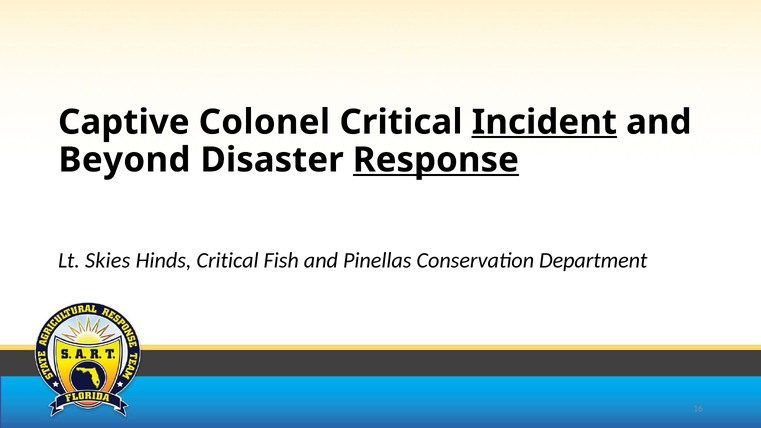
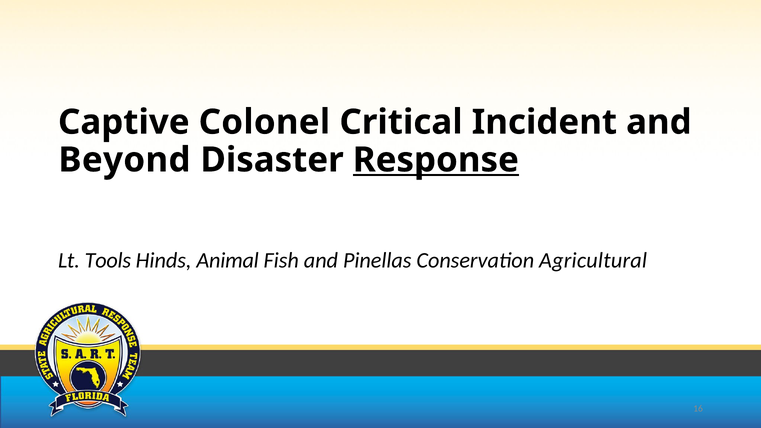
Incident underline: present -> none (544, 122)
Skies: Skies -> Tools (108, 260)
Hinds Critical: Critical -> Animal (228, 260)
Department: Department -> Agricultural (593, 260)
